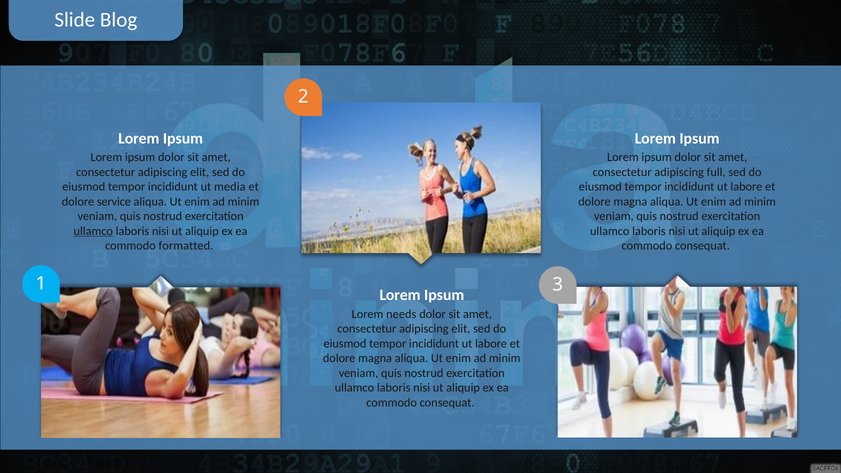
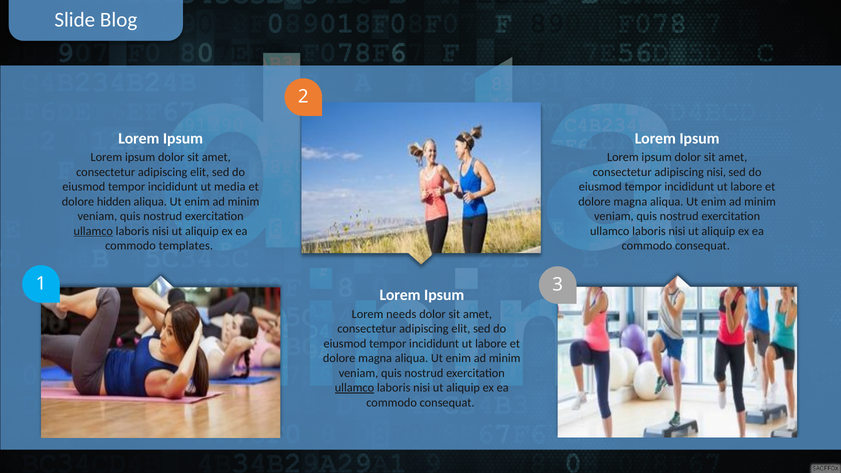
adipiscing full: full -> nisi (716, 172)
service: service -> hidden (114, 202)
formatted: formatted -> templates (186, 246)
ullamco underline: none -> present (354, 388)
